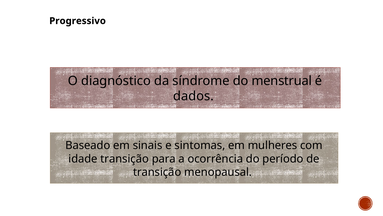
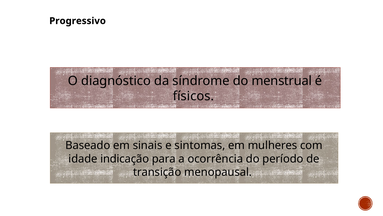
dados: dados -> físicos (193, 96)
idade transição: transição -> indicação (125, 158)
